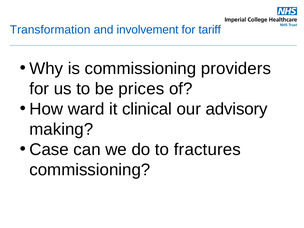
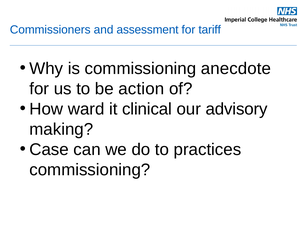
Transformation: Transformation -> Commissioners (50, 30)
involvement: involvement -> assessment (148, 30)
providers: providers -> anecdote (236, 68)
prices: prices -> action (141, 89)
fractures: fractures -> practices (207, 149)
